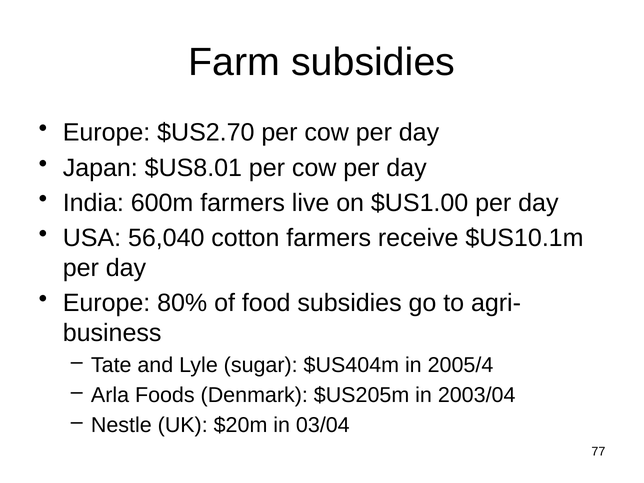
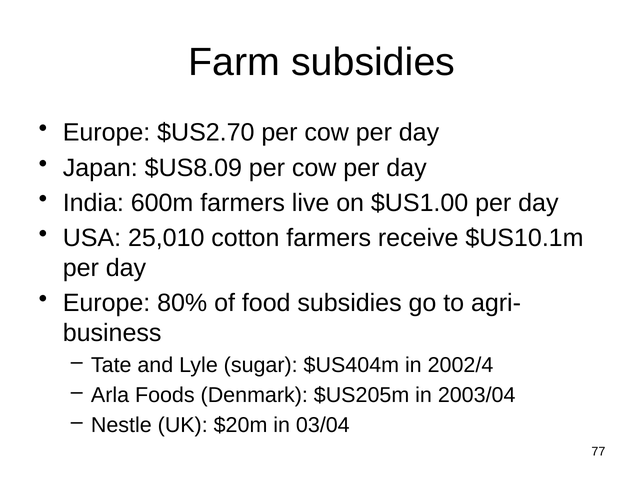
$US8.01: $US8.01 -> $US8.09 (193, 168)
56,040: 56,040 -> 25,010 (166, 238)
2005/4: 2005/4 -> 2002/4 (460, 365)
